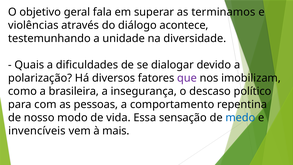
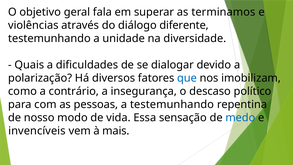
acontece: acontece -> diferente (184, 25)
que colour: purple -> blue (187, 78)
brasileira: brasileira -> contrário (74, 91)
a comportamento: comportamento -> testemunhando (172, 104)
